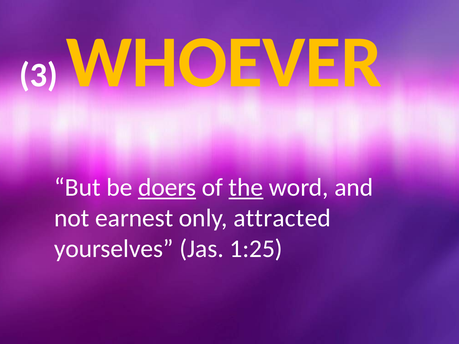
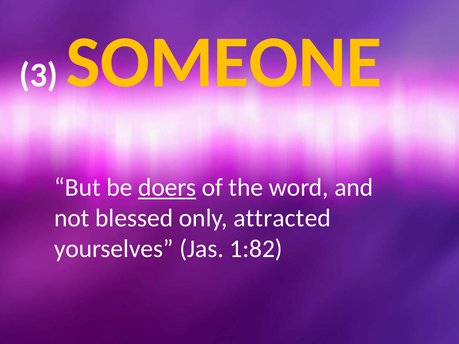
WHOEVER: WHOEVER -> SOMEONE (224, 62)
the underline: present -> none (246, 188)
earnest: earnest -> blessed (134, 218)
1:25: 1:25 -> 1:82 (256, 249)
